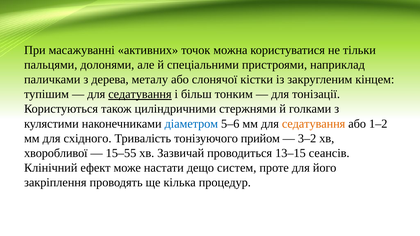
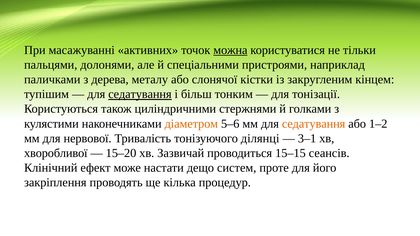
можна underline: none -> present (230, 50)
діаметром colour: blue -> orange (191, 124)
східного: східного -> нервової (88, 138)
прийом: прийом -> ділянці (260, 138)
3–2: 3–2 -> 3–1 (307, 138)
15–55: 15–55 -> 15–20 (121, 153)
13–15: 13–15 -> 15–15 (290, 153)
